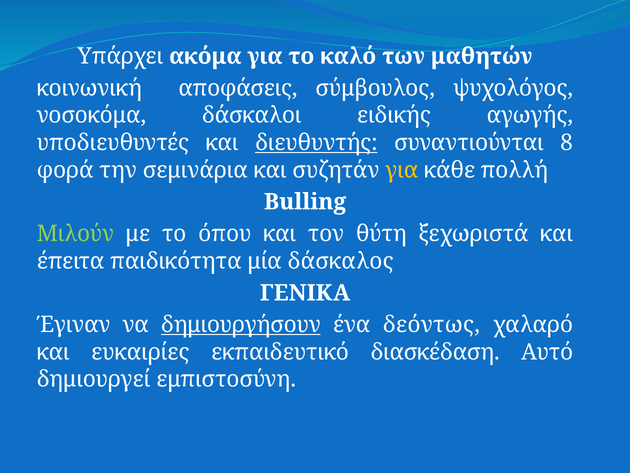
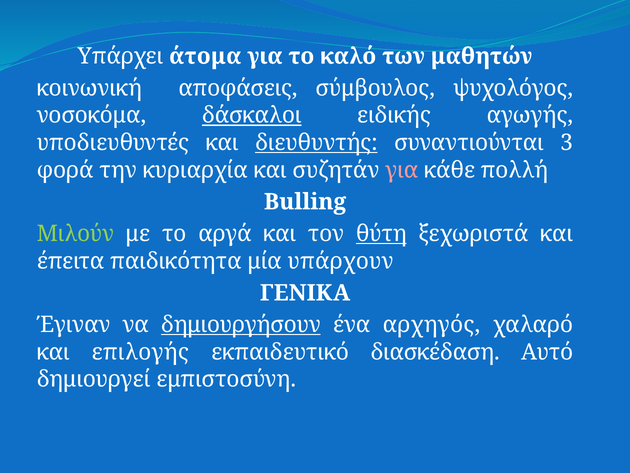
ακόμα: ακόμα -> άτομα (205, 56)
δάσκαλοι underline: none -> present (252, 115)
8: 8 -> 3 (567, 143)
σεμινάρια: σεμινάρια -> κυριαρχία (195, 170)
για colour: yellow -> pink (402, 170)
όπου: όπου -> αργά (225, 233)
θύτη underline: none -> present (381, 233)
δάσκαλος: δάσκαλος -> υπάρχουν (341, 261)
δεόντως: δεόντως -> αρχηγός (431, 324)
ευκαιρίες: ευκαιρίες -> επιλογής (140, 352)
